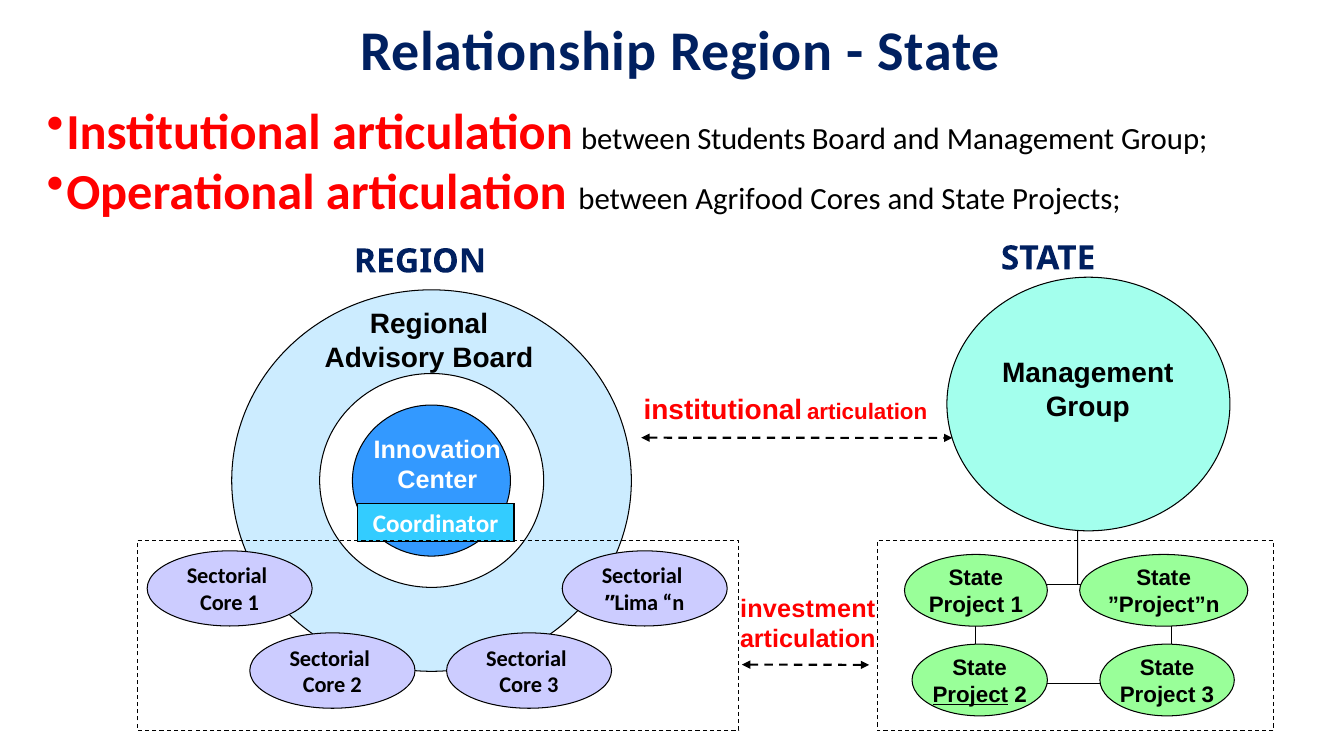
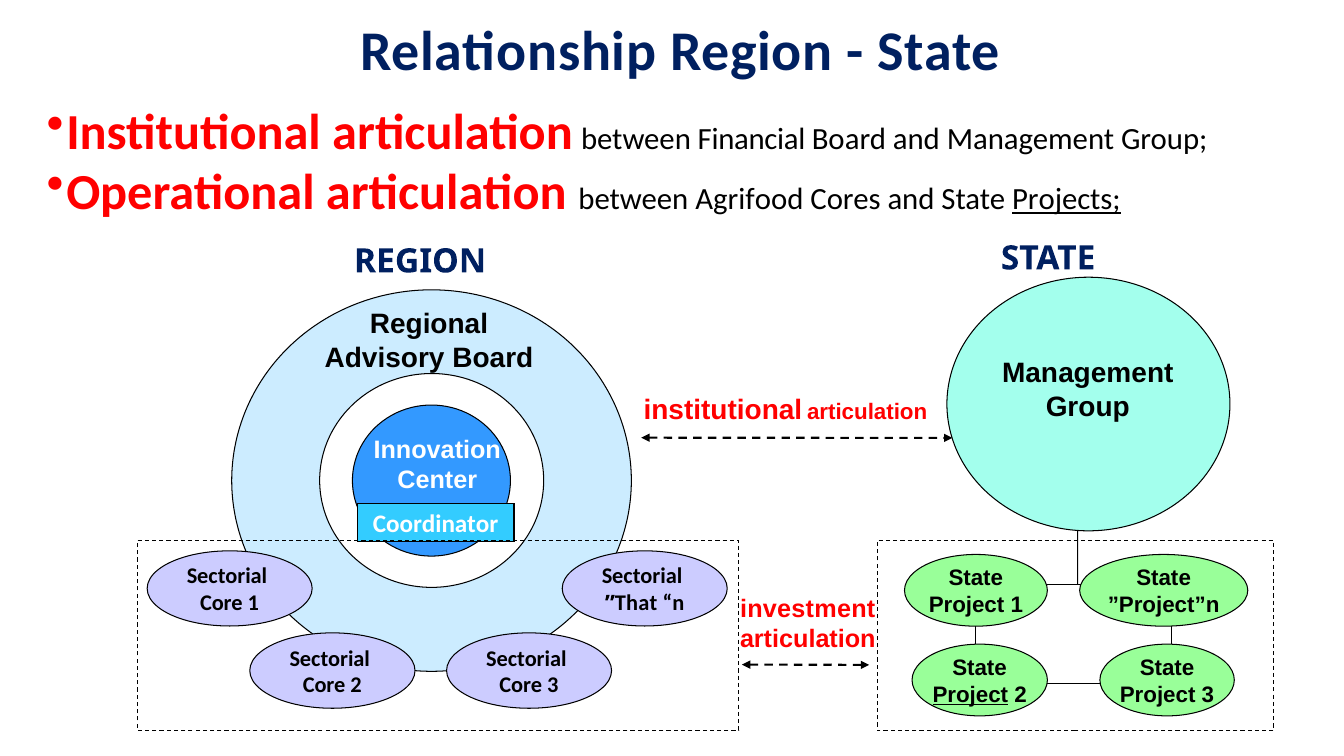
Students: Students -> Financial (752, 139)
Projects underline: none -> present (1066, 199)
Lima: Lima -> That (636, 603)
